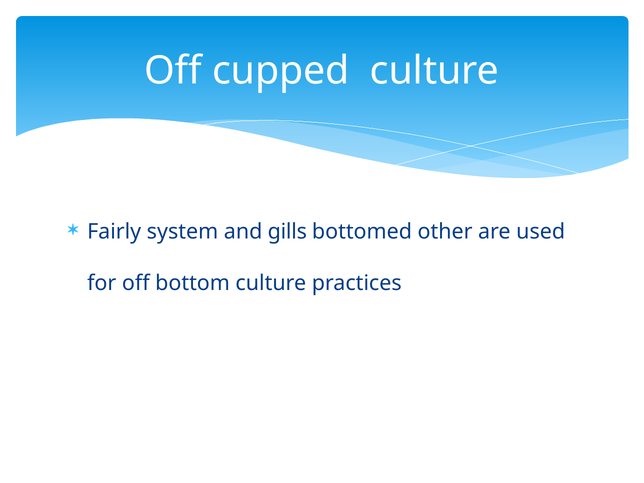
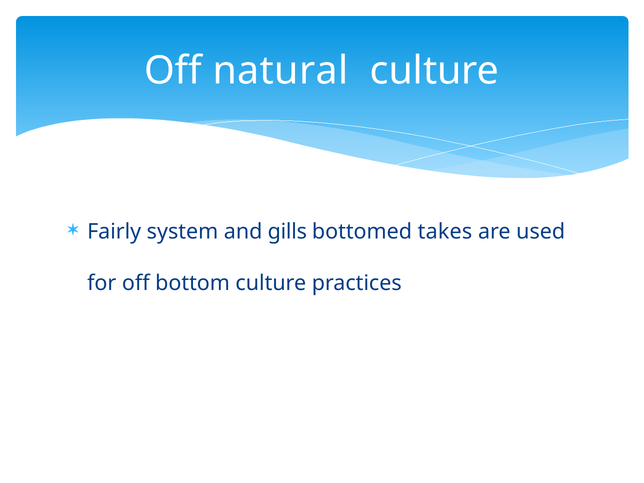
cupped: cupped -> natural (281, 71)
other: other -> takes (445, 232)
